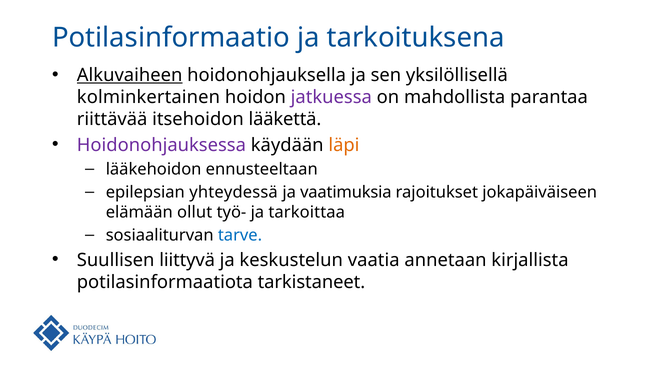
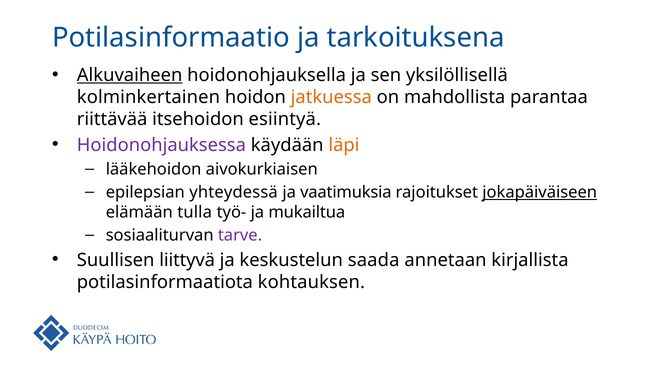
jatkuessa colour: purple -> orange (331, 97)
lääkettä: lääkettä -> esiintyä (285, 119)
ennusteeltaan: ennusteeltaan -> aivokurkiaisen (262, 169)
jokapäiväiseen underline: none -> present (540, 192)
ollut: ollut -> tulla (195, 212)
tarkoittaa: tarkoittaa -> mukailtua (307, 212)
tarve colour: blue -> purple (240, 235)
vaatia: vaatia -> saada (374, 260)
tarkistaneet: tarkistaneet -> kohtauksen (311, 282)
